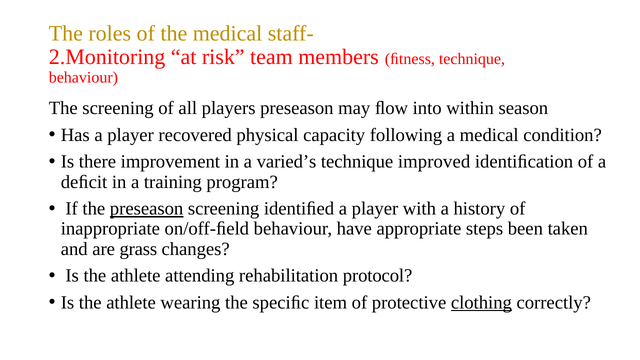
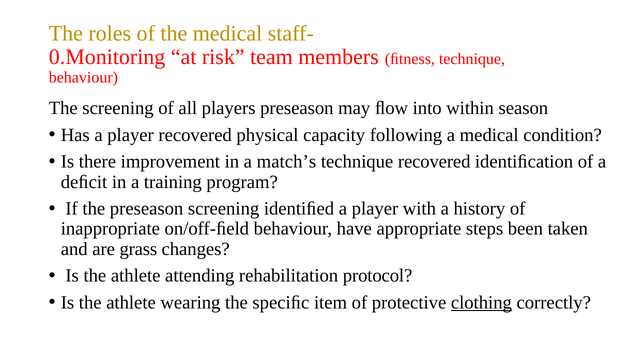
2.Monitoring: 2.Monitoring -> 0.Monitoring (107, 57)
varied’s: varied’s -> match’s (286, 162)
technique improved: improved -> recovered (434, 162)
preseason underline: present -> none (147, 209)
